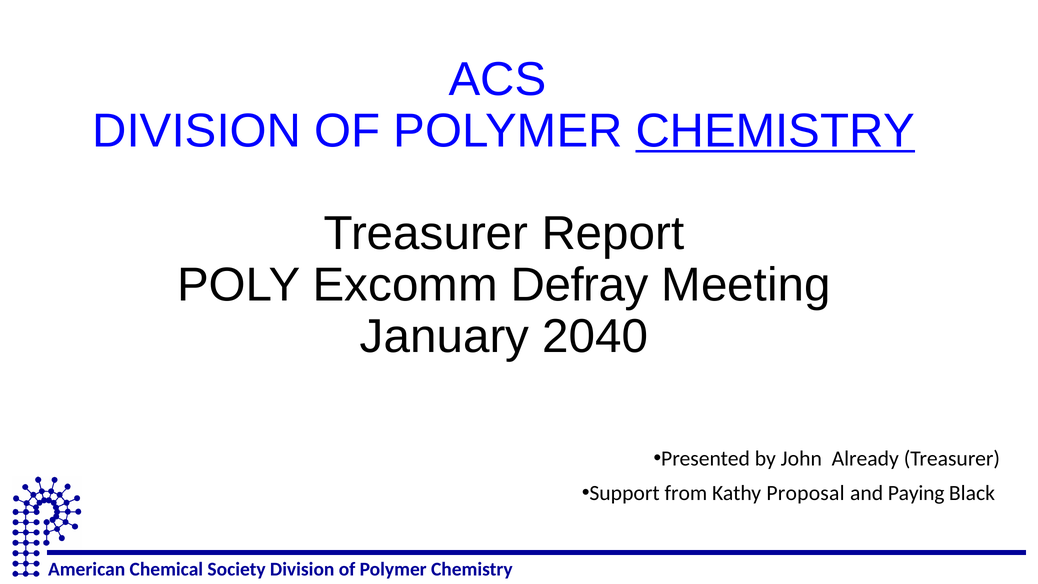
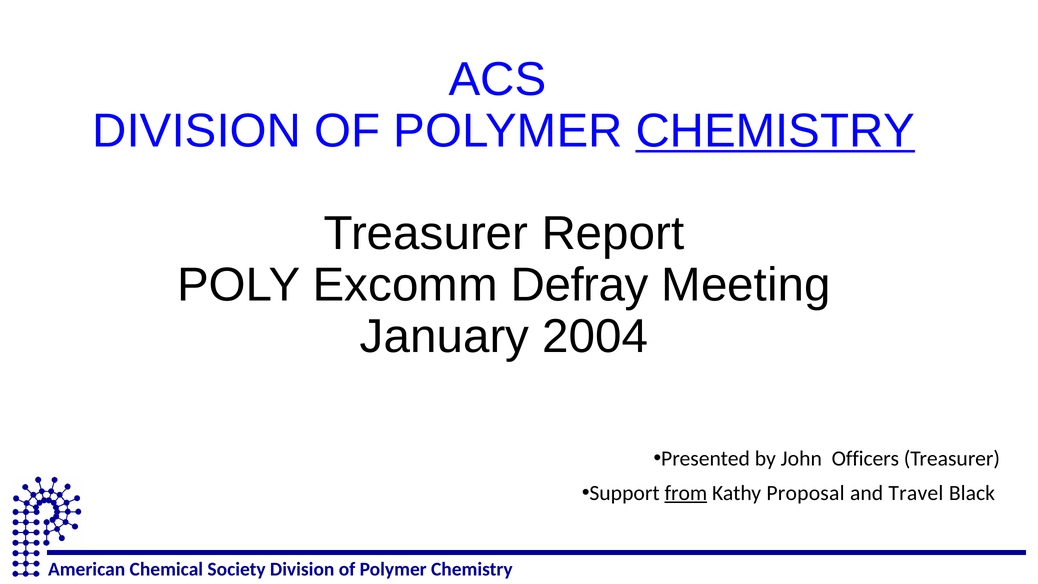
2040: 2040 -> 2004 (595, 337)
Already: Already -> Officers (865, 459)
from underline: none -> present (686, 493)
Paying: Paying -> Travel (916, 493)
